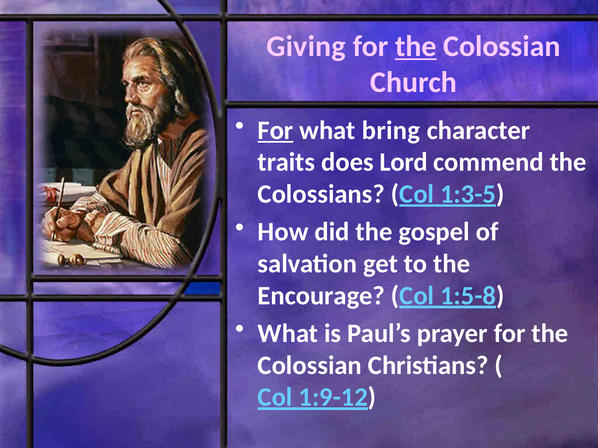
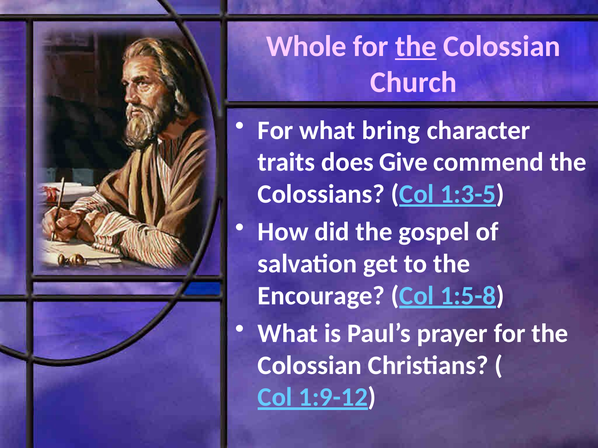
Giving: Giving -> Whole (306, 46)
For underline: present -> none (275, 130)
Lord: Lord -> Give (404, 162)
